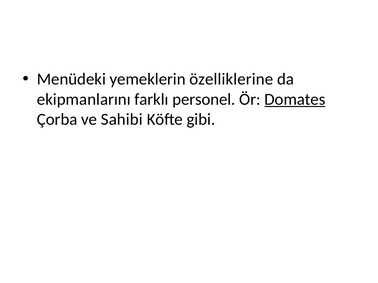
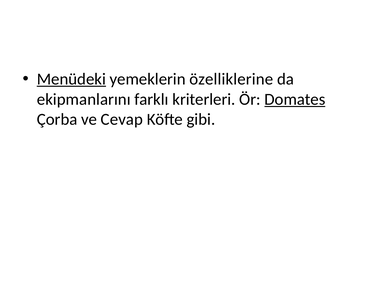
Menüdeki underline: none -> present (71, 79)
personel: personel -> kriterleri (204, 99)
Sahibi: Sahibi -> Cevap (122, 120)
